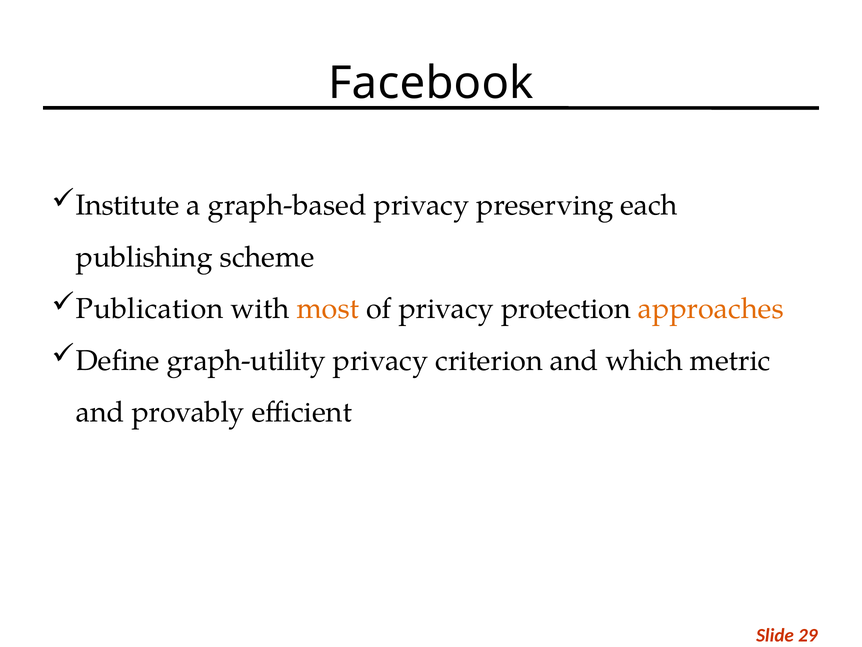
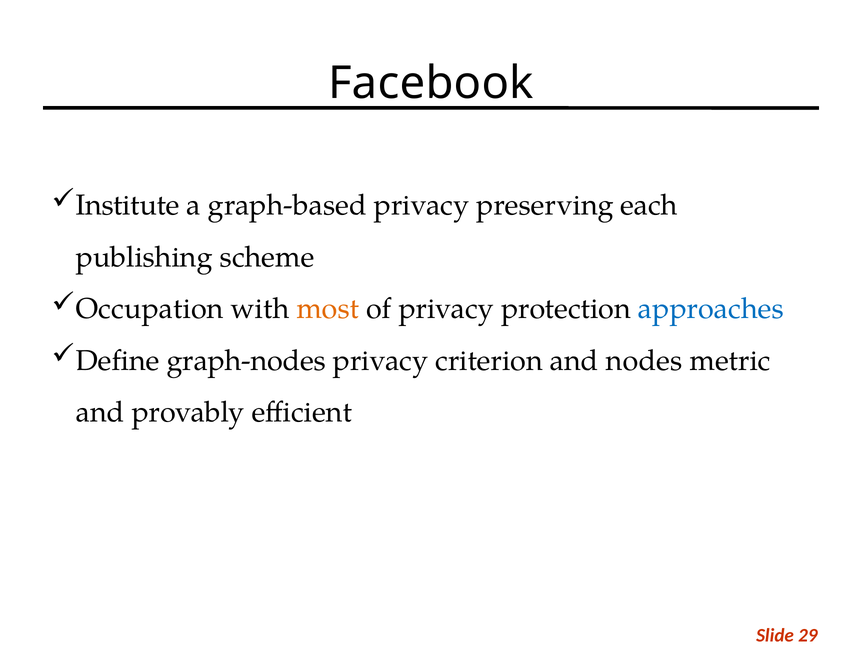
Publication: Publication -> Occupation (150, 309)
approaches colour: orange -> blue (711, 309)
graph-utility: graph-utility -> graph-nodes (246, 360)
which: which -> nodes (644, 360)
